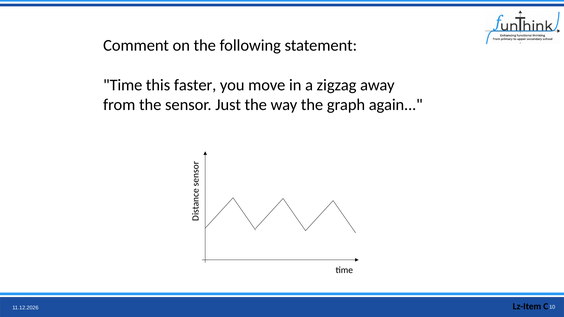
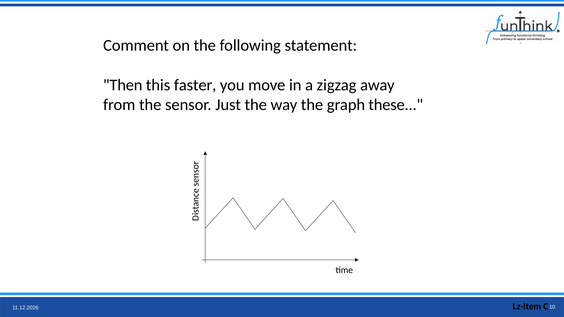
Time: Time -> Then (123, 85)
again: again -> these (396, 105)
